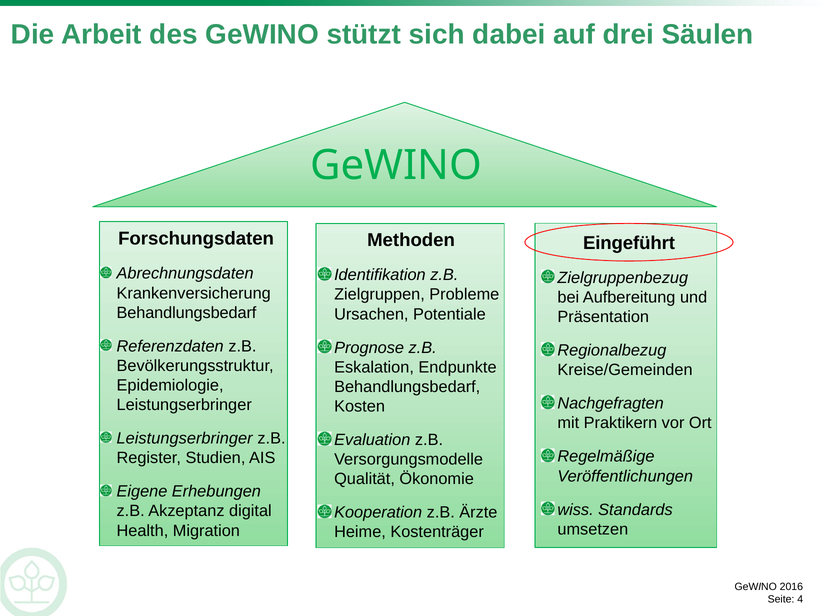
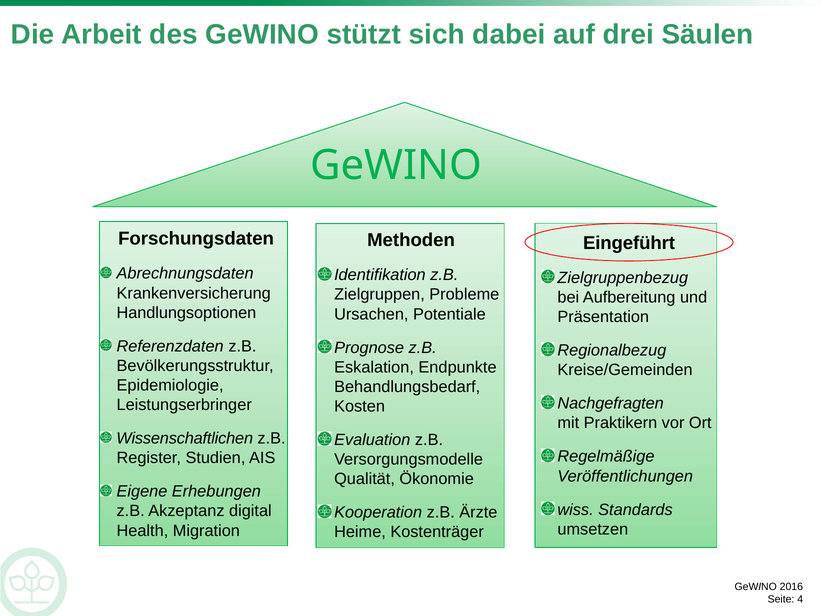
Behandlungsbedarf: Behandlungsbedarf -> Handlungsoptionen (186, 313)
Leistungserbringer: Leistungserbringer -> Wissenschaftlichen (185, 439)
